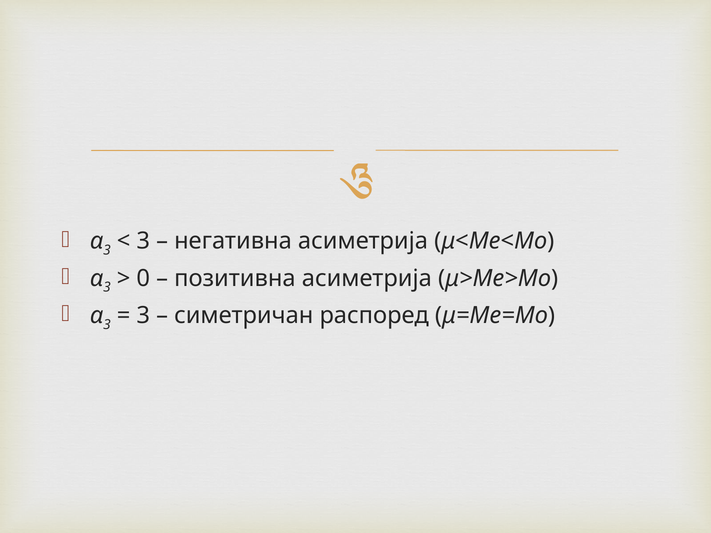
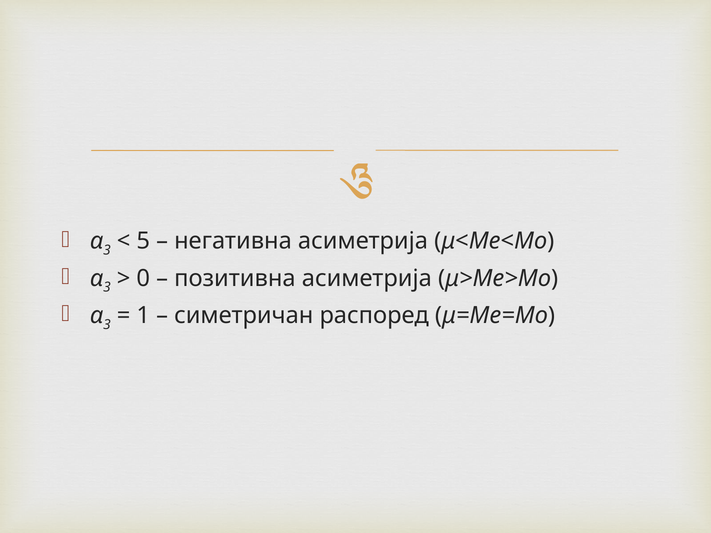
3: 3 -> 5 (143, 241)
3: 3 -> 1 (143, 315)
